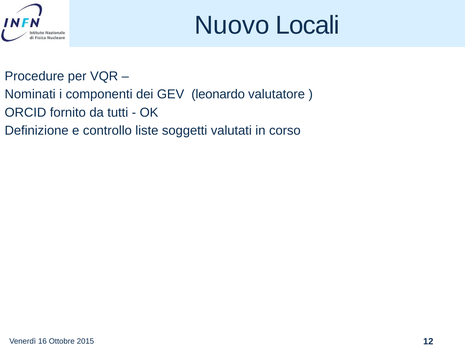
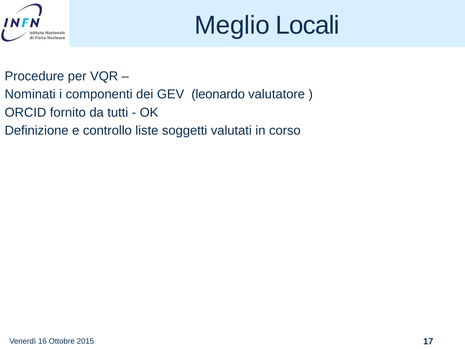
Nuovo: Nuovo -> Meglio (232, 25)
12: 12 -> 17 (428, 341)
